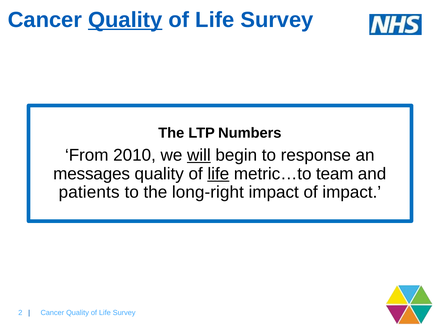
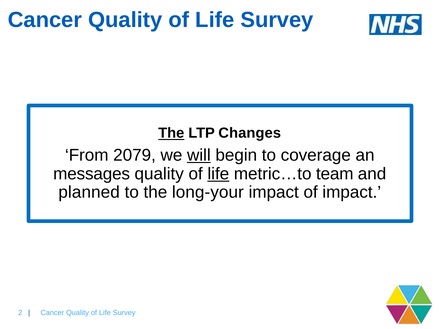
Quality underline: present -> none (125, 20)
The underline: none -> present (171, 133)
Numbers: Numbers -> Changes (250, 133)
2010: 2010 -> 2079 (135, 155)
response: response -> coverage (316, 155)
patients: patients -> planned (89, 192)
long-right: long-right -> long-your (208, 192)
